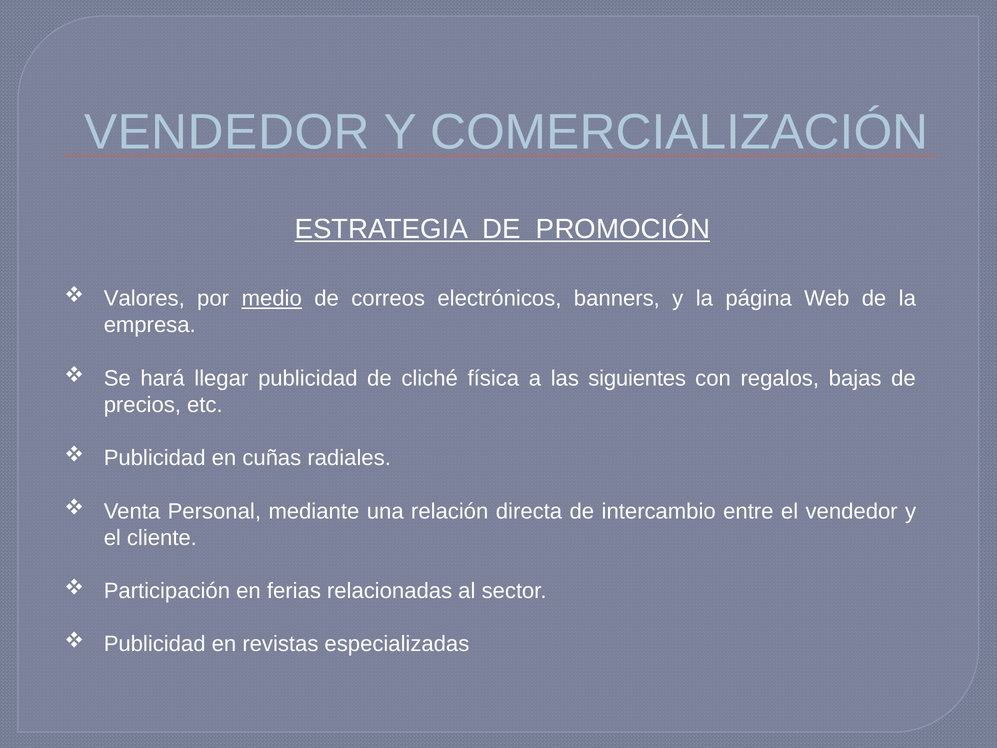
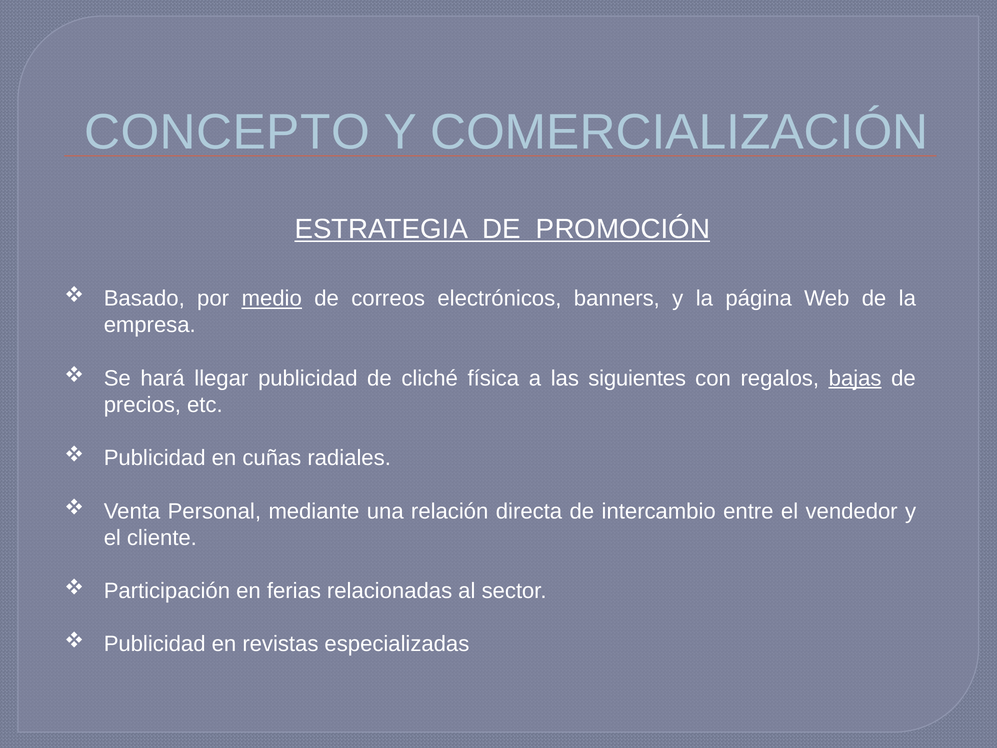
VENDEDOR: VENDEDOR -> CONCEPTO (227, 132)
Valores: Valores -> Basado (144, 299)
bajas underline: none -> present (855, 378)
